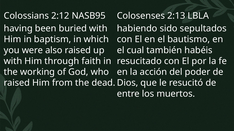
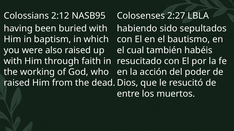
2:13: 2:13 -> 2:27 (176, 16)
